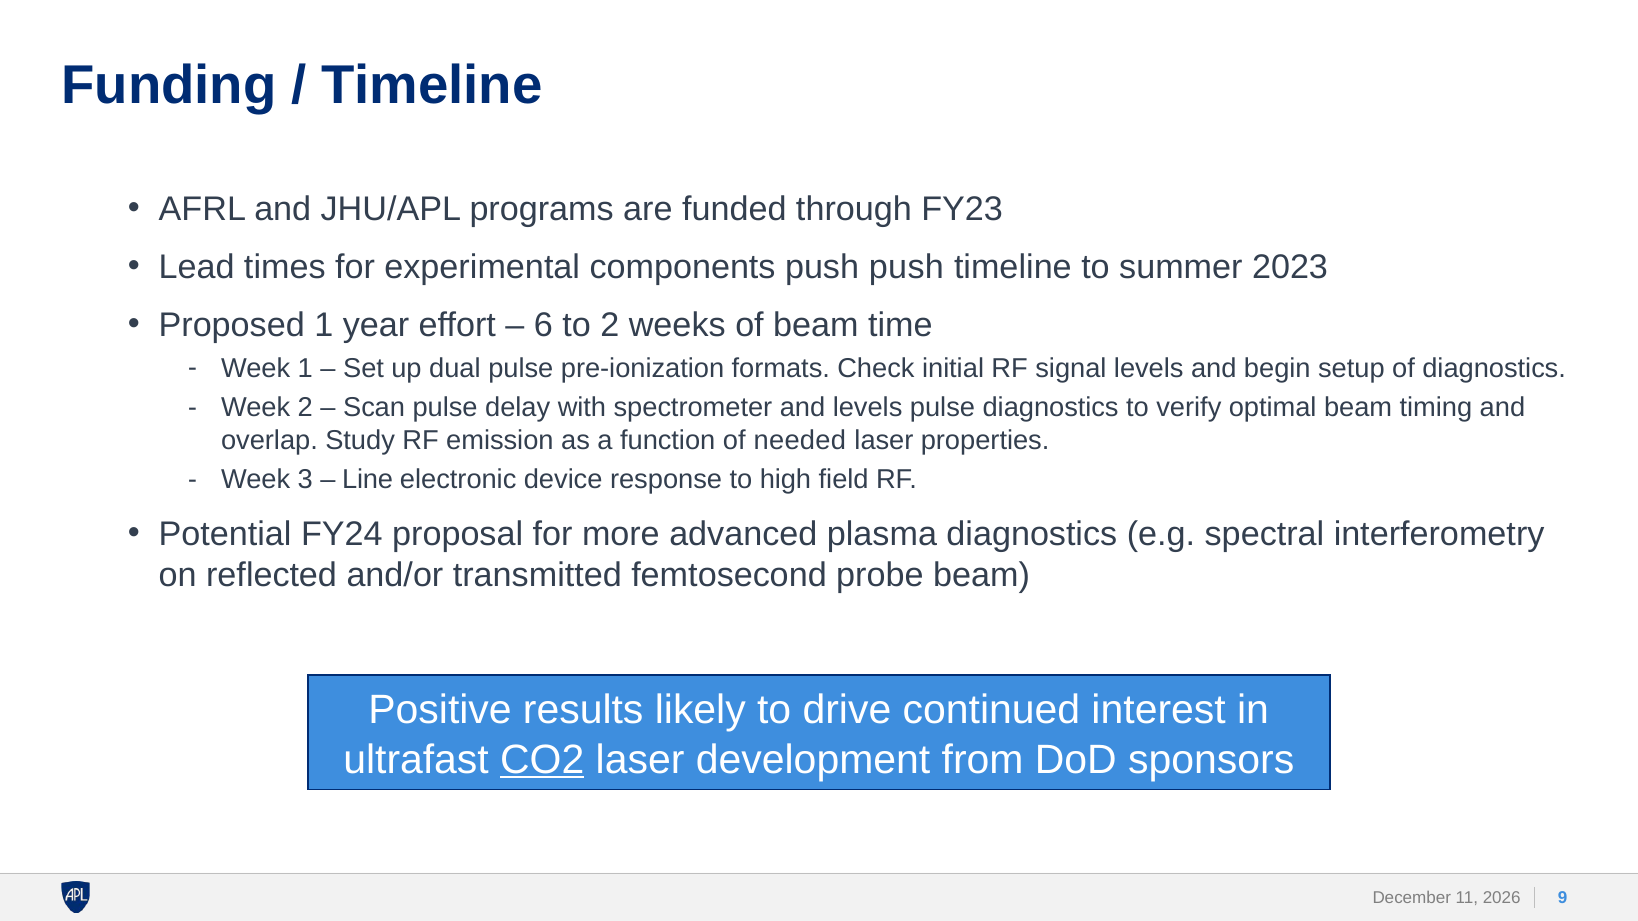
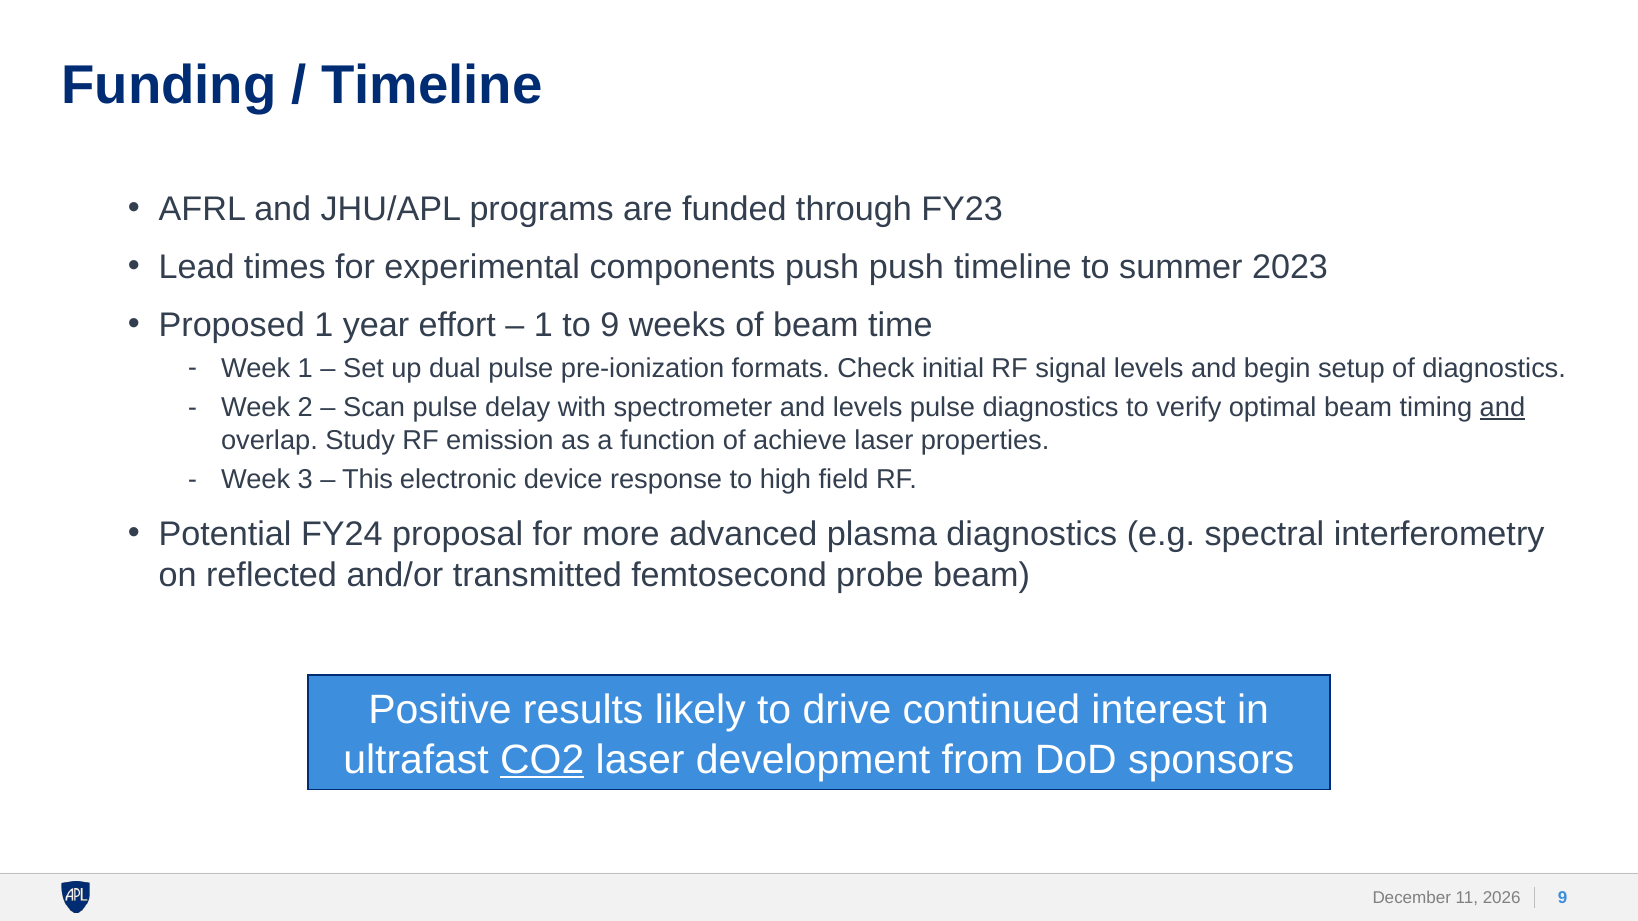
6: 6 -> 1 (543, 325)
to 2: 2 -> 9 (610, 325)
and underline: none -> present (1502, 408)
needed: needed -> achieve (800, 440)
Line: Line -> This (368, 480)
